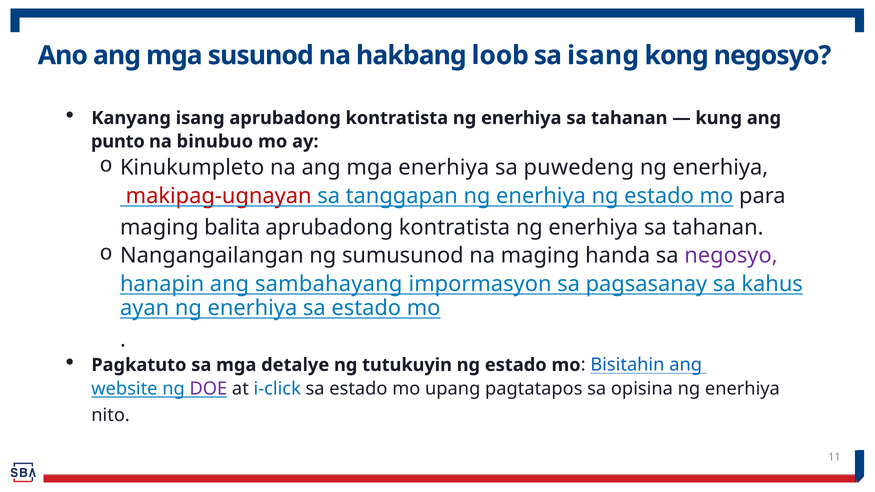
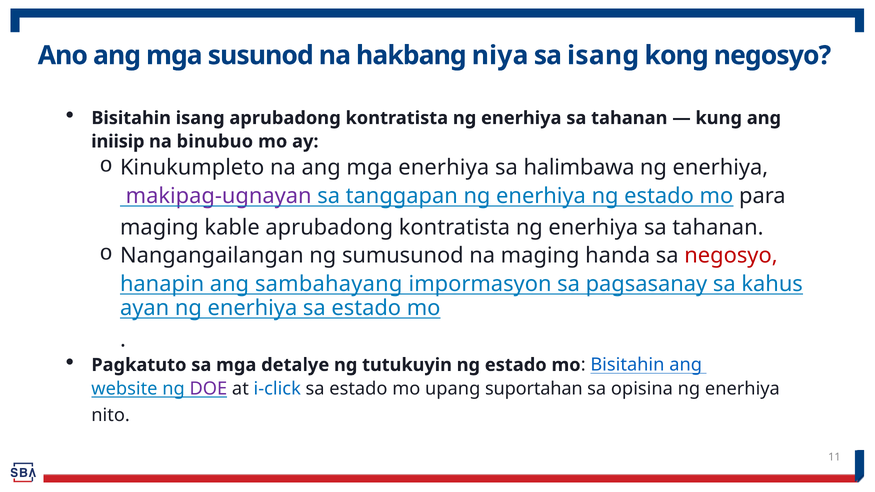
loob: loob -> niya (500, 55)
Kanyang: Kanyang -> Bisitahin (131, 118)
punto: punto -> iniisip (118, 142)
puwedeng: puwedeng -> halimbawa (579, 168)
makipag-ugnayan colour: red -> purple (219, 196)
balita: balita -> kable (232, 228)
negosyo colour: purple -> red (731, 256)
pagtatapos: pagtatapos -> suportahan (534, 389)
